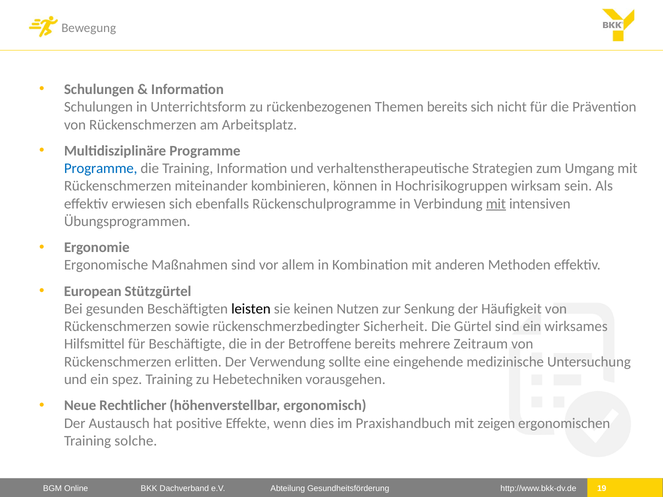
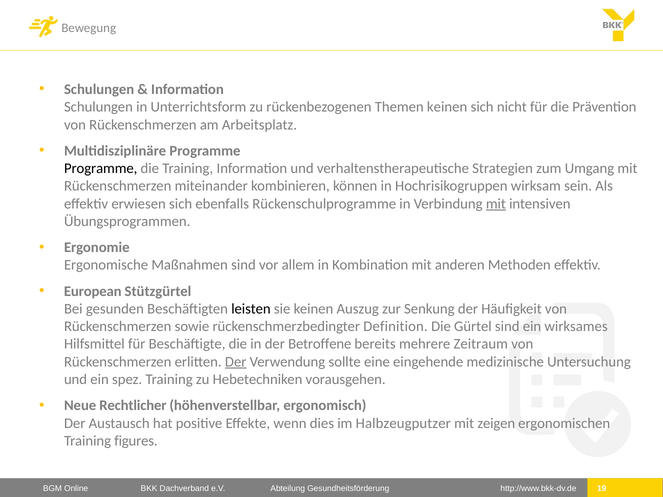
Themen bereits: bereits -> keinen (447, 107)
Programme colour: blue -> black (101, 169)
Nutzen: Nutzen -> Auszug (358, 309)
Sicherheit: Sicherheit -> Definition (395, 327)
Der underline: none -> present (236, 362)
Praxishandbuch: Praxishandbuch -> Halbzeugputzer (403, 423)
solche: solche -> figures (136, 441)
